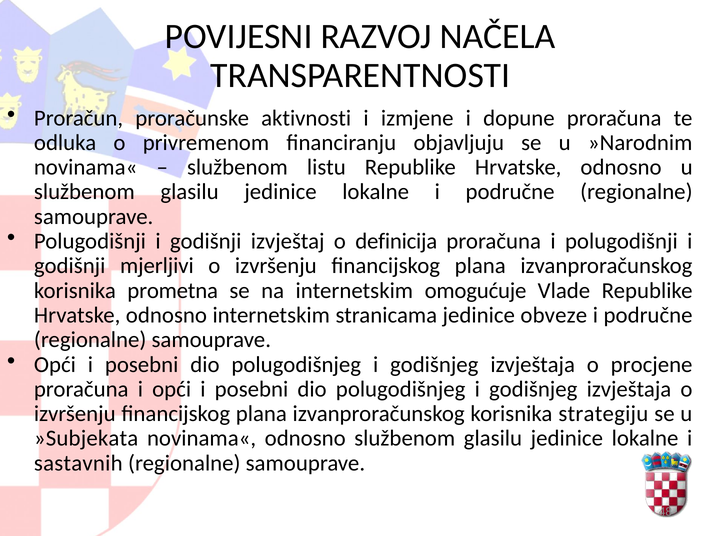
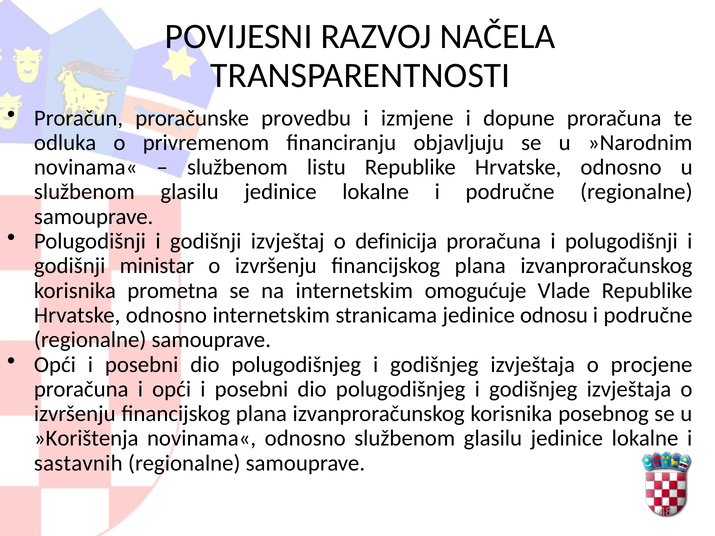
aktivnosti: aktivnosti -> provedbu (306, 118)
mjerljivi: mjerljivi -> ministar (157, 266)
obveze: obveze -> odnosu (554, 315)
strategiju: strategiju -> posebnog (604, 414)
»Subjekata: »Subjekata -> »Korištenja (86, 439)
